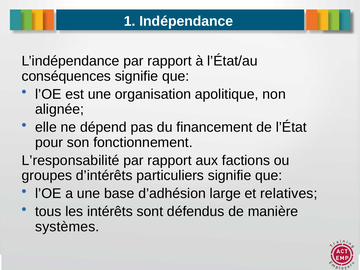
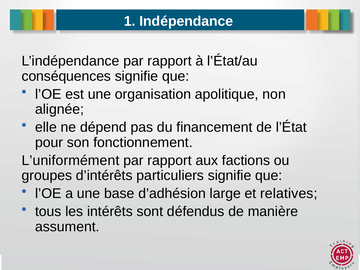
L’responsabilité: L’responsabilité -> L’uniformément (71, 160)
systèmes: systèmes -> assument (67, 227)
